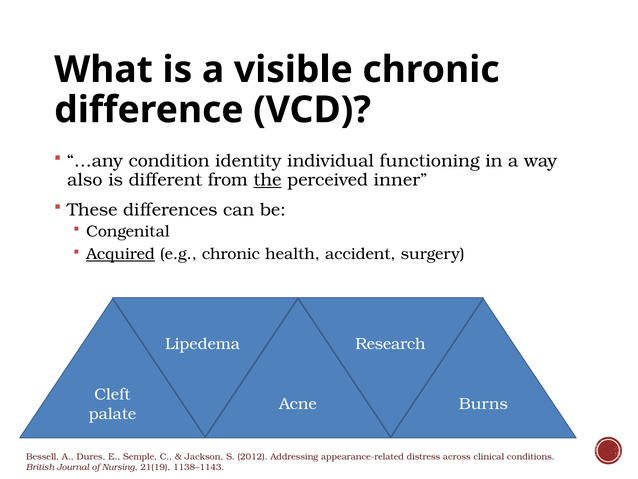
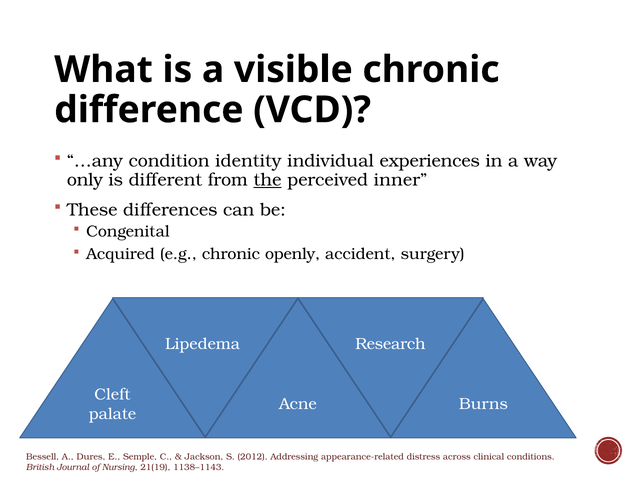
functioning: functioning -> experiences (430, 161)
also: also -> only (85, 180)
Acquired underline: present -> none (120, 254)
health: health -> openly (293, 254)
